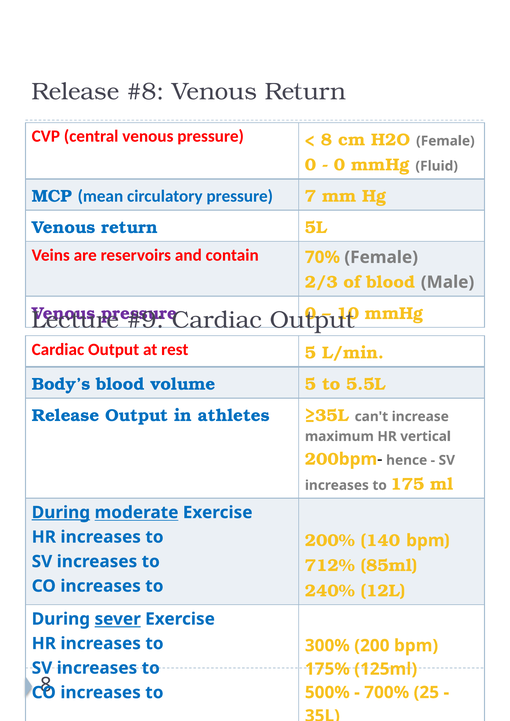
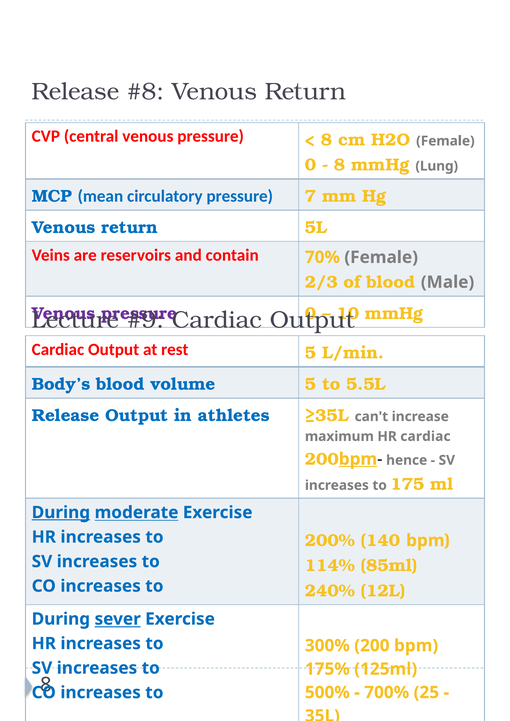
0: 0 -> 8 (340, 165)
Fluid: Fluid -> Lung (437, 166)
HR vertical: vertical -> cardiac (425, 437)
bpm underline: none -> present (358, 459)
712%: 712% -> 114% (330, 566)
